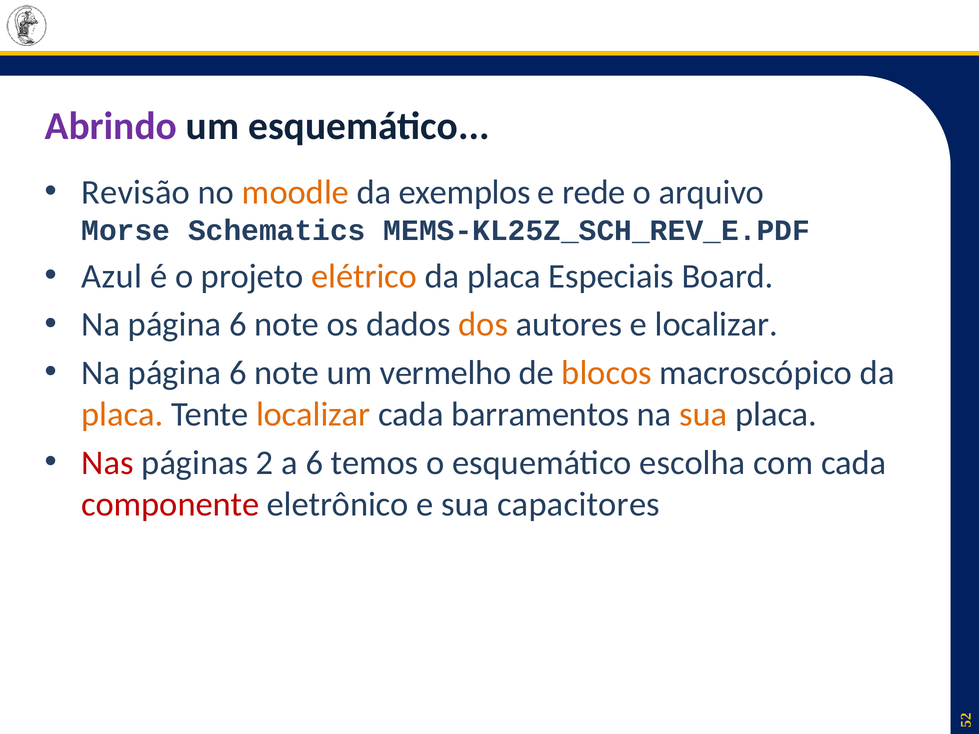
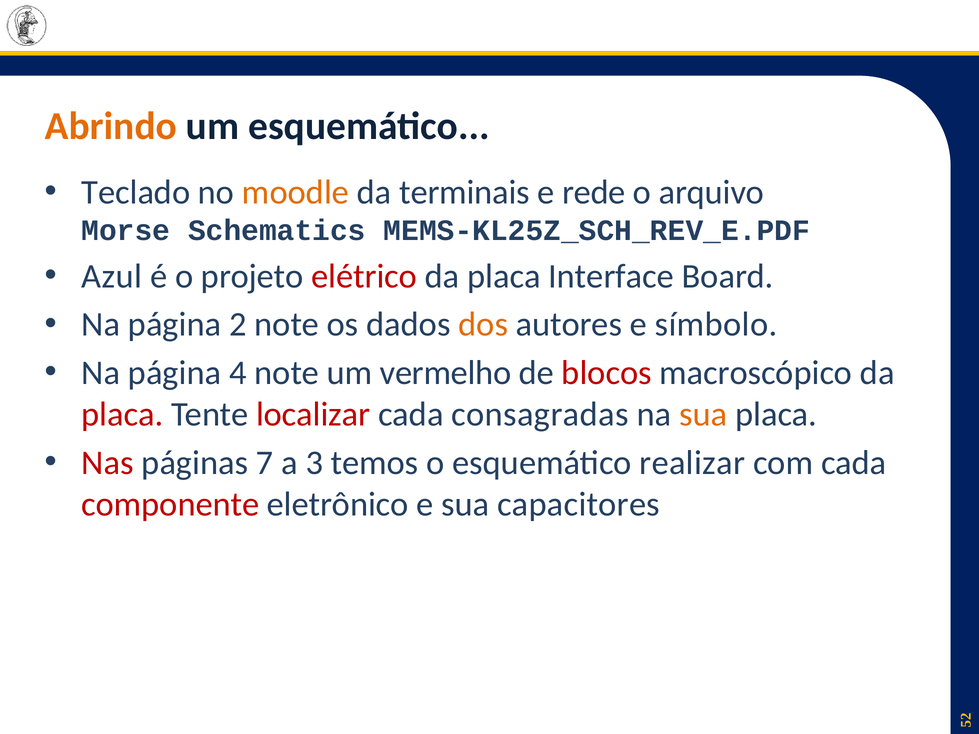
Abrindo colour: purple -> orange (111, 126)
Revisão: Revisão -> Teclado (136, 192)
exemplos: exemplos -> terminais (465, 192)
elétrico colour: orange -> red (364, 276)
Especiais: Especiais -> Interface (611, 276)
6: 6 -> 2 (238, 325)
e localizar: localizar -> símbolo (716, 325)
6: 6 -> 4 (238, 373)
blocos colour: orange -> red (607, 373)
placa colour: orange -> red (122, 414)
localizar colour: orange -> red (313, 414)
barramentos: barramentos -> consagradas (540, 414)
páginas 2: 2 -> 7 (265, 463)
a 6: 6 -> 3 (314, 463)
escolha: escolha -> realizar (692, 463)
